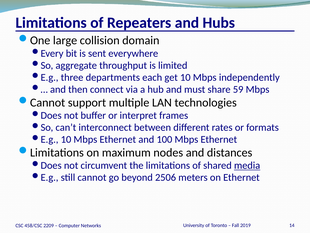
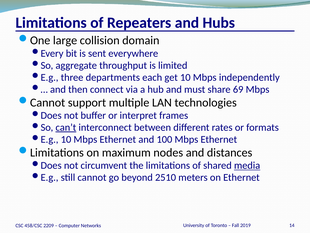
59: 59 -> 69 (238, 89)
can’t underline: none -> present (66, 127)
2506: 2506 -> 2510 (166, 177)
